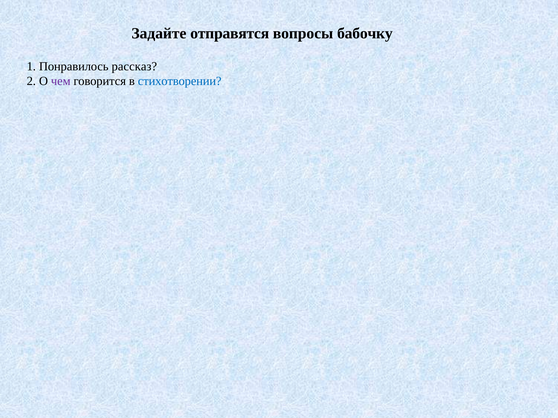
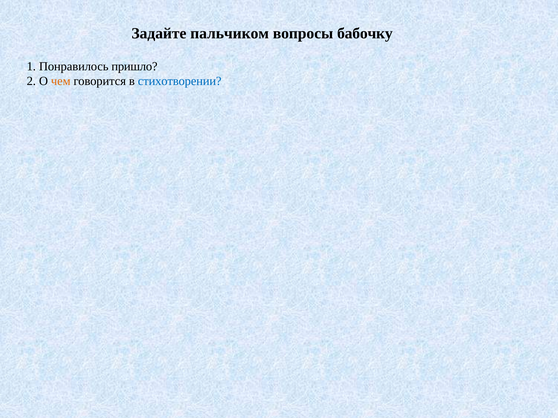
отправятся: отправятся -> пальчиком (230, 33)
рассказ: рассказ -> пришло (134, 66)
чем colour: purple -> orange (61, 81)
